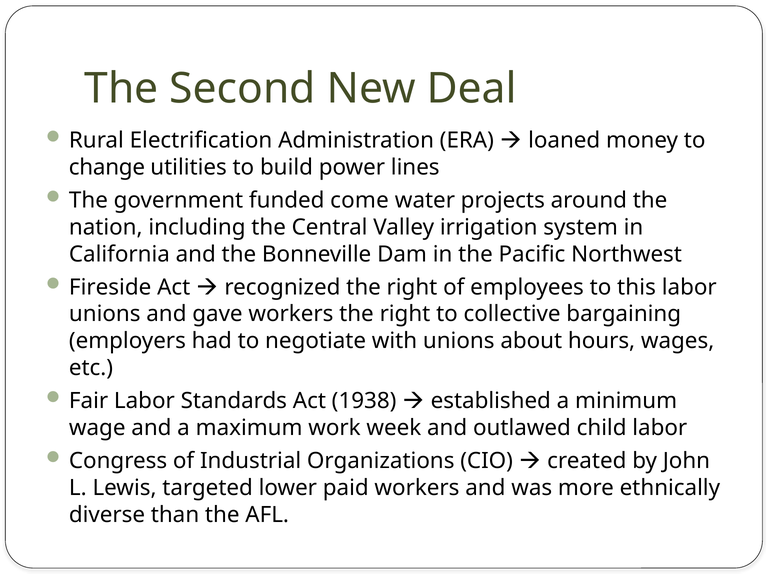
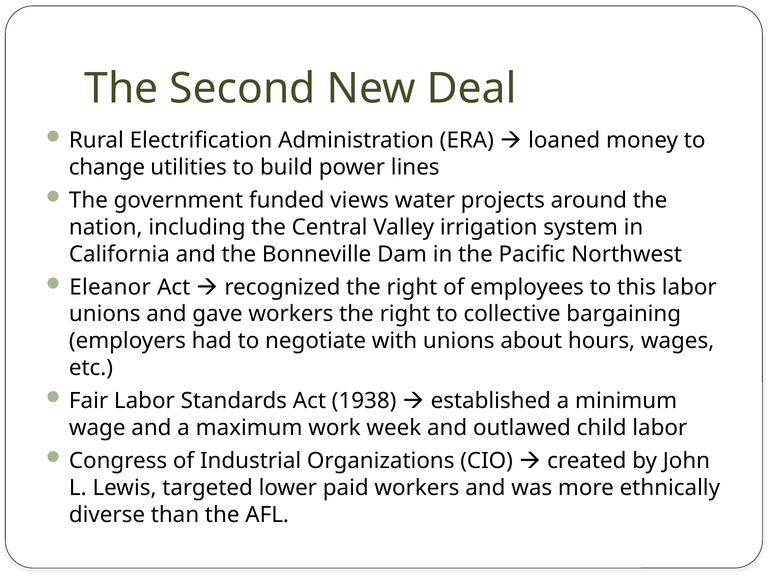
come: come -> views (360, 200)
Fireside: Fireside -> Eleanor (110, 287)
